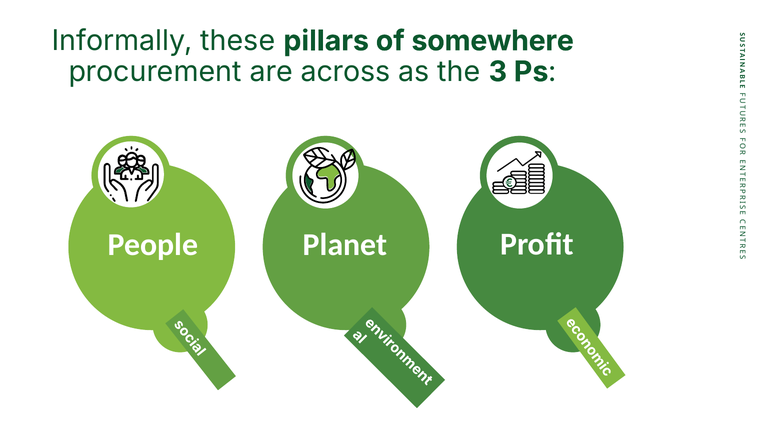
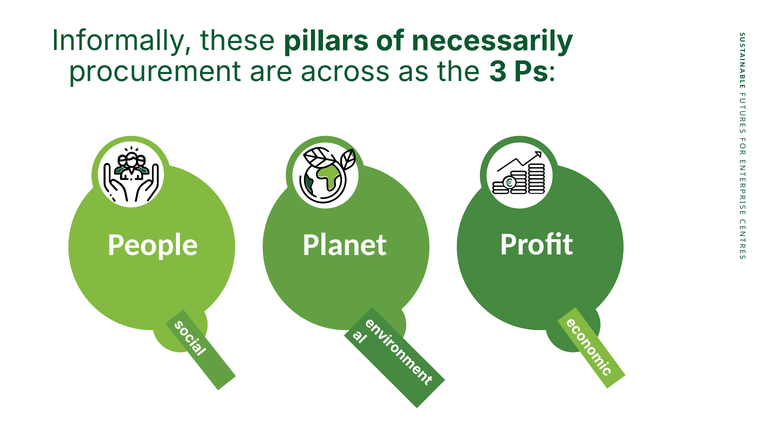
somewhere: somewhere -> necessarily (493, 41)
